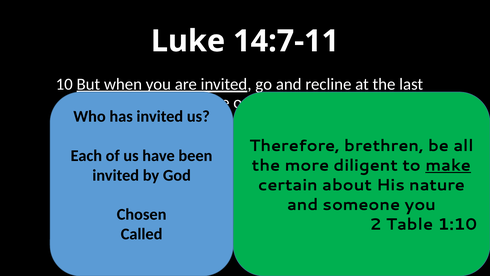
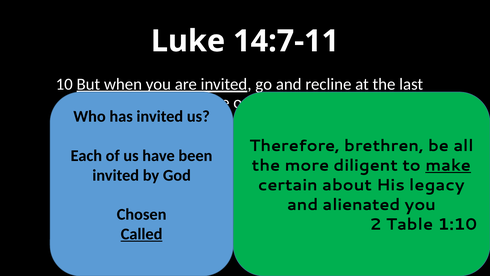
nature: nature -> legacy (437, 185)
someone: someone -> alienated (361, 204)
Called underline: none -> present (142, 234)
